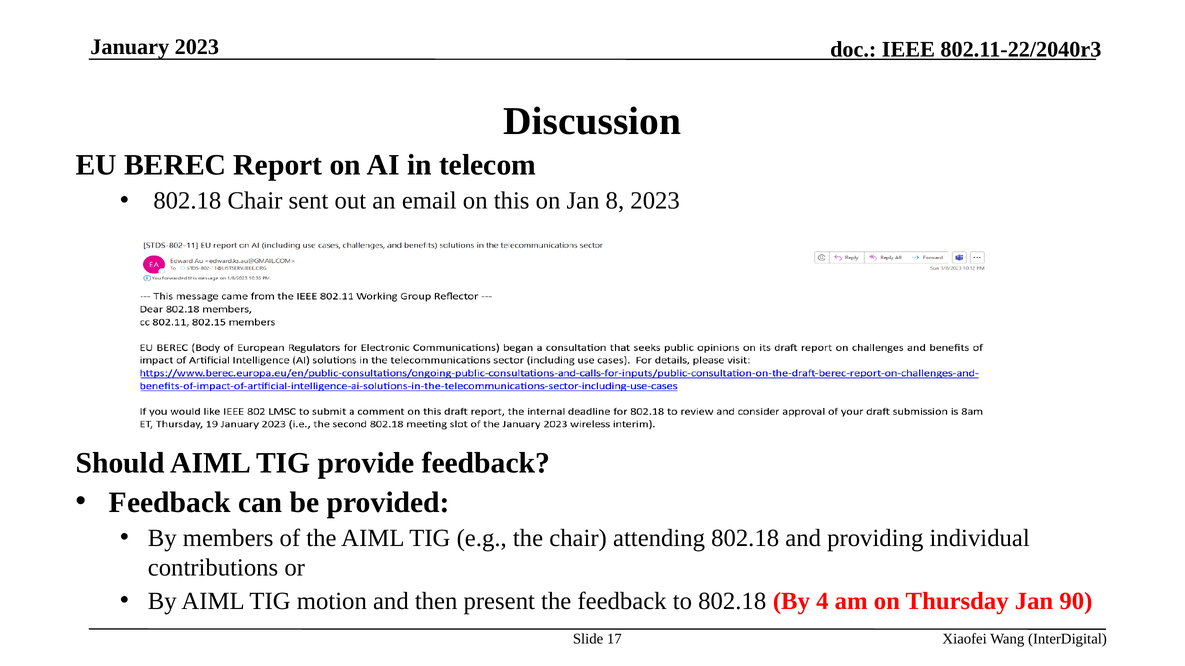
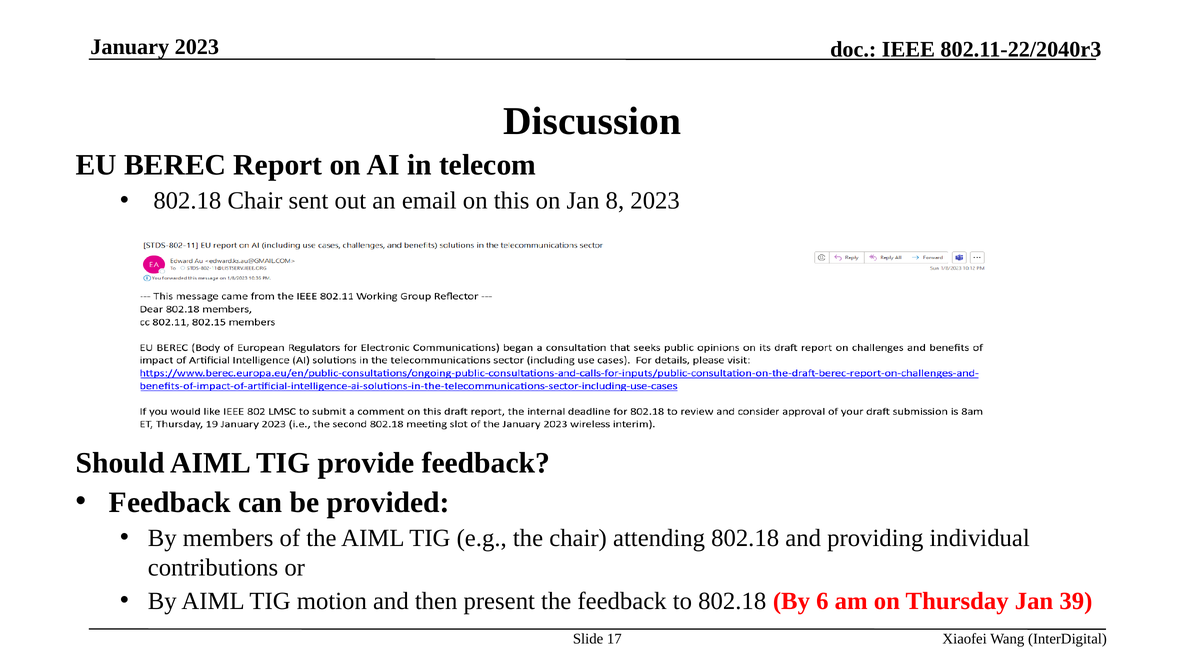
4: 4 -> 6 (822, 602)
90: 90 -> 39 (1076, 602)
